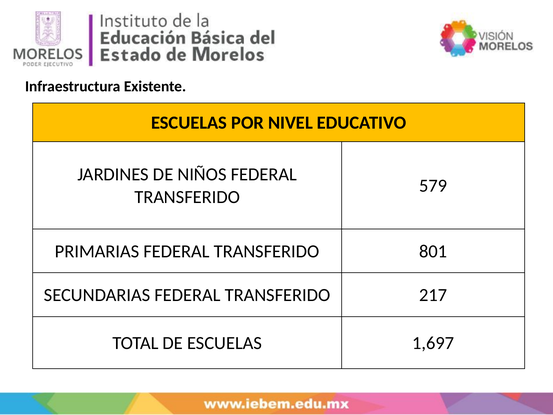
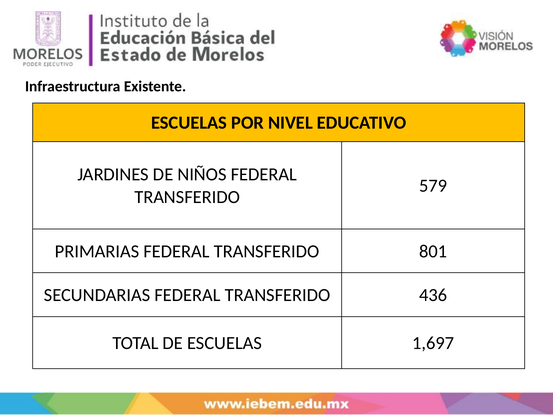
217: 217 -> 436 (433, 295)
